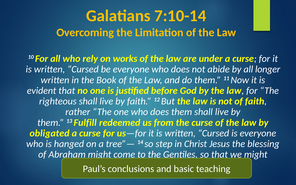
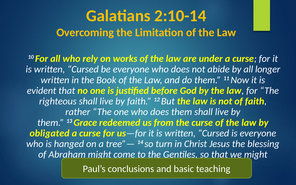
7:10-14: 7:10-14 -> 2:10-14 (180, 16)
Fulfill: Fulfill -> Grace (85, 123)
step: step -> turn (164, 144)
